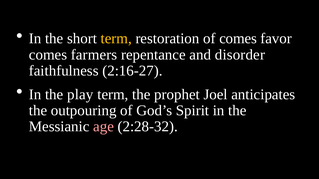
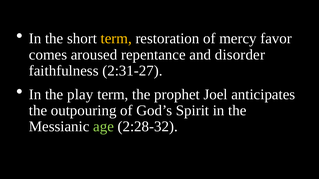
of comes: comes -> mercy (238, 39)
farmers: farmers -> aroused (94, 55)
2:16-27: 2:16-27 -> 2:31-27 (132, 71)
age colour: pink -> light green (104, 127)
